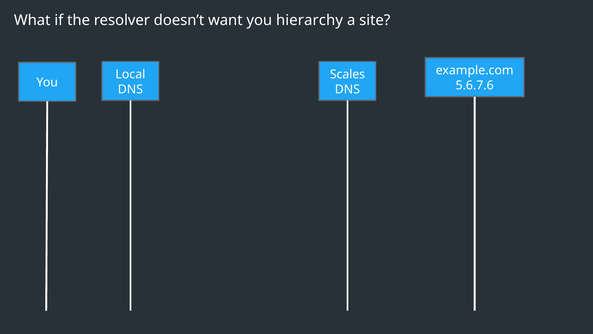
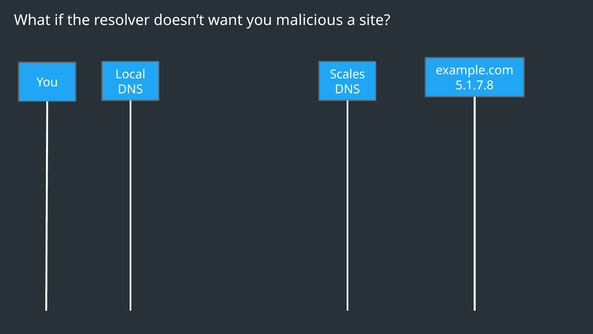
hierarchy: hierarchy -> malicious (309, 20)
5.6.7.6: 5.6.7.6 -> 5.1.7.8 (475, 85)
